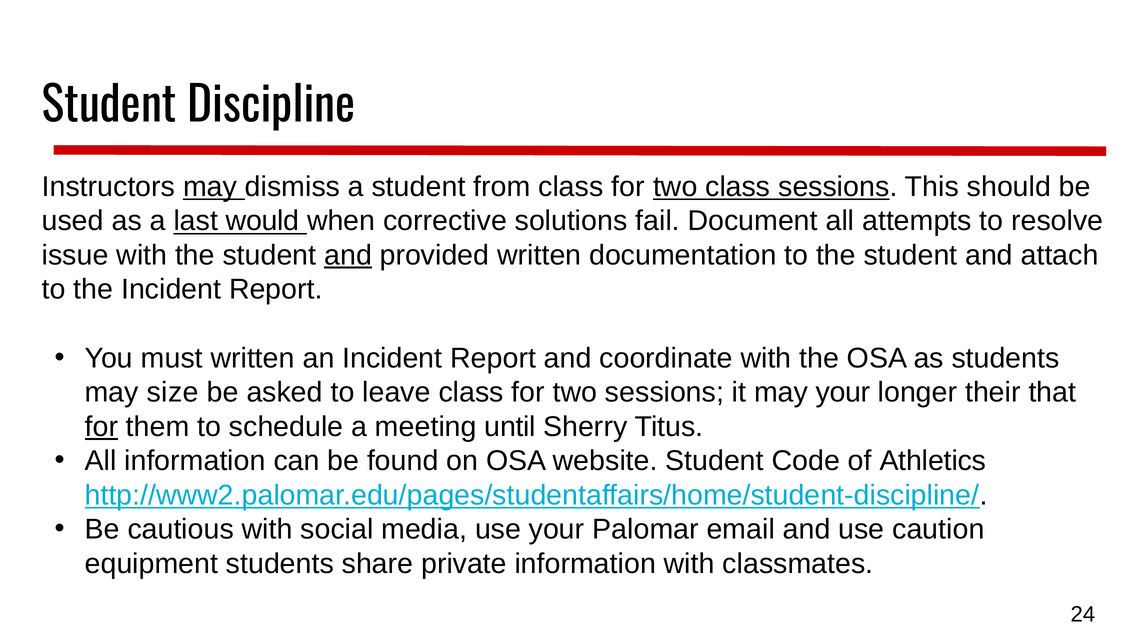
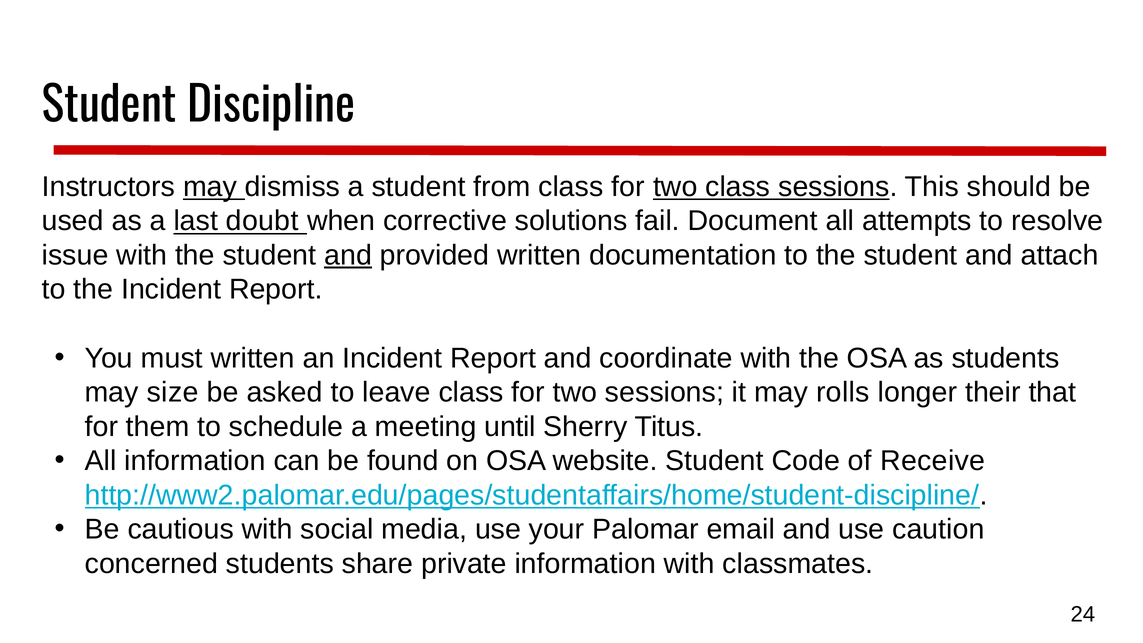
would: would -> doubt (262, 221)
may your: your -> rolls (843, 392)
for underline: present -> none (101, 427)
Athletics: Athletics -> Receive (933, 461)
equipment: equipment -> concerned (151, 564)
